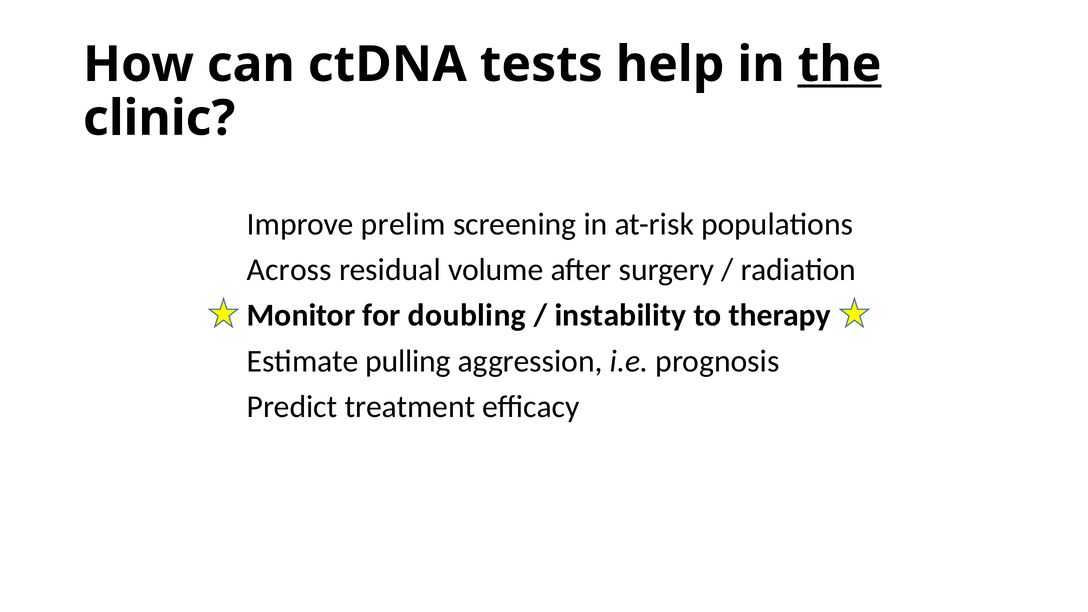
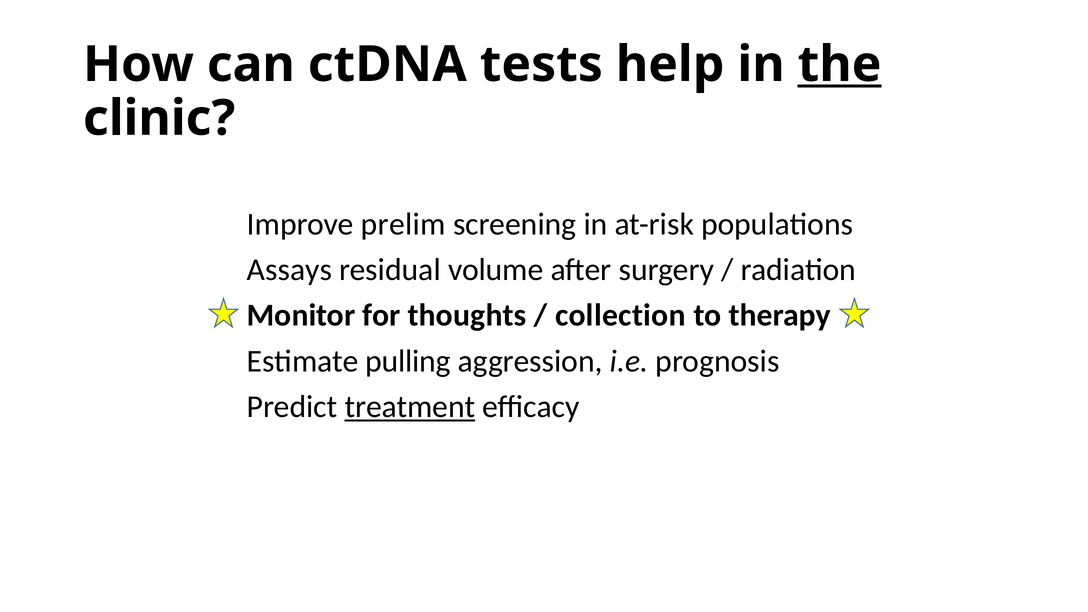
Across: Across -> Assays (289, 270)
doubling: doubling -> thoughts (467, 315)
instability: instability -> collection (620, 315)
treatment underline: none -> present (410, 407)
